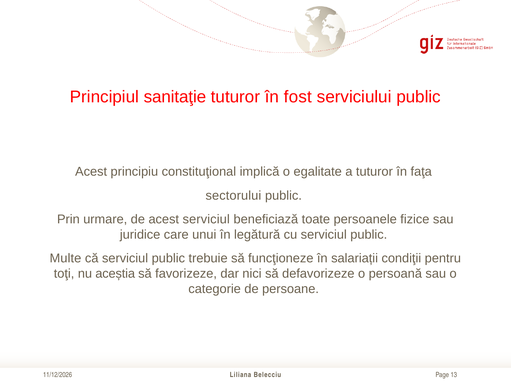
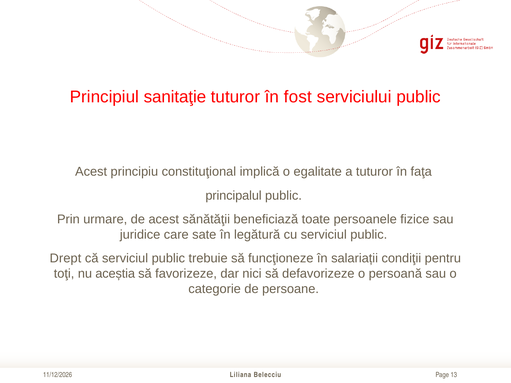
sectorului: sectorului -> principalul (234, 196)
acest serviciul: serviciul -> sănătăţii (206, 219)
unui: unui -> sate (204, 235)
Multe: Multe -> Drept (65, 259)
